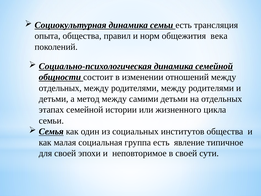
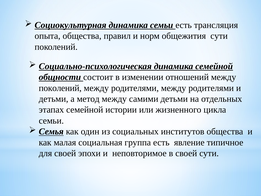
общежития века: века -> сути (219, 36)
отдельных: отдельных -> поколений (60, 88)
